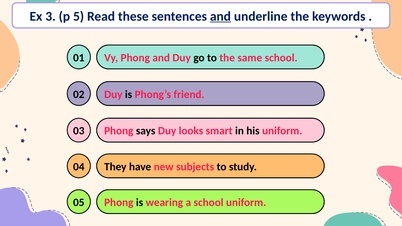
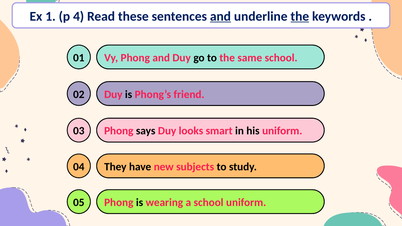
3: 3 -> 1 (51, 16)
5: 5 -> 4 (79, 16)
the underline: none -> present (300, 16)
